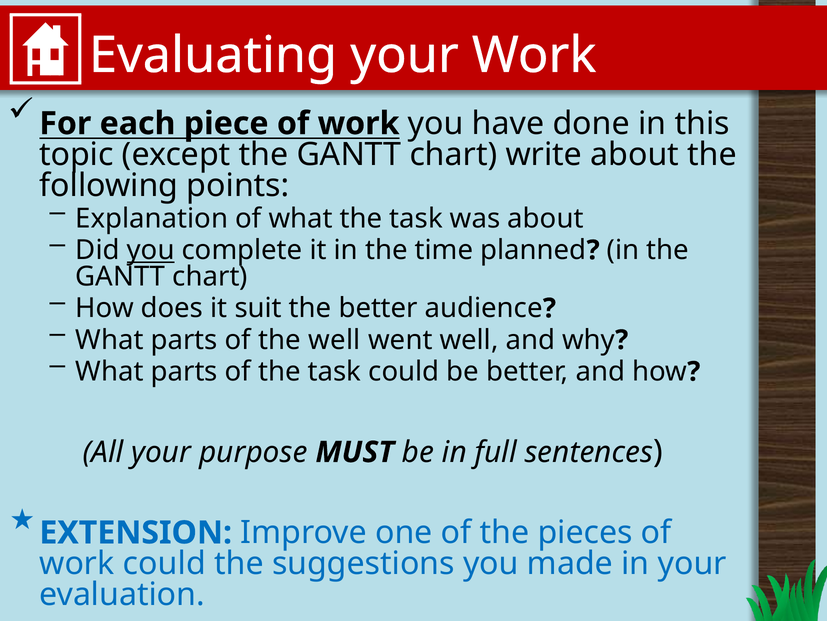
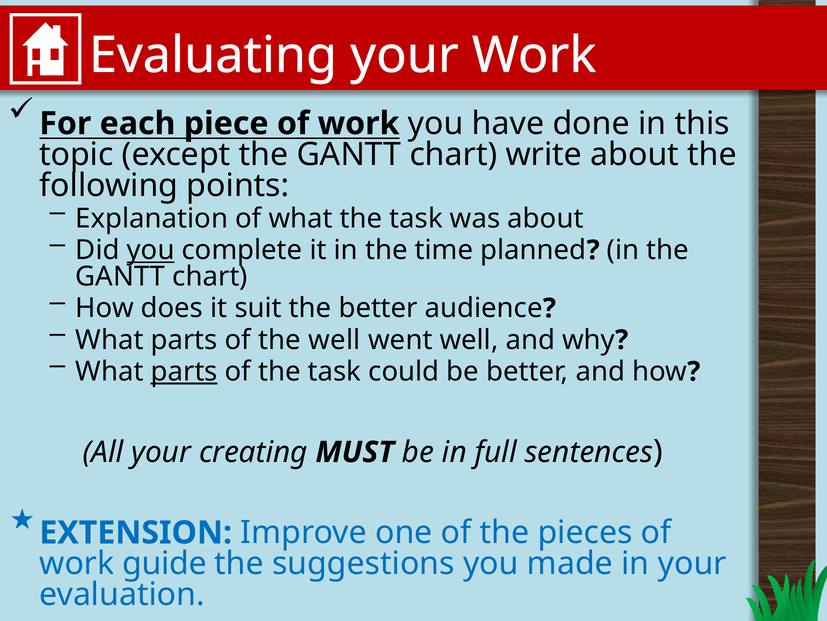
parts underline: none -> present (184, 371)
purpose: purpose -> creating (253, 452)
work could: could -> guide (164, 563)
